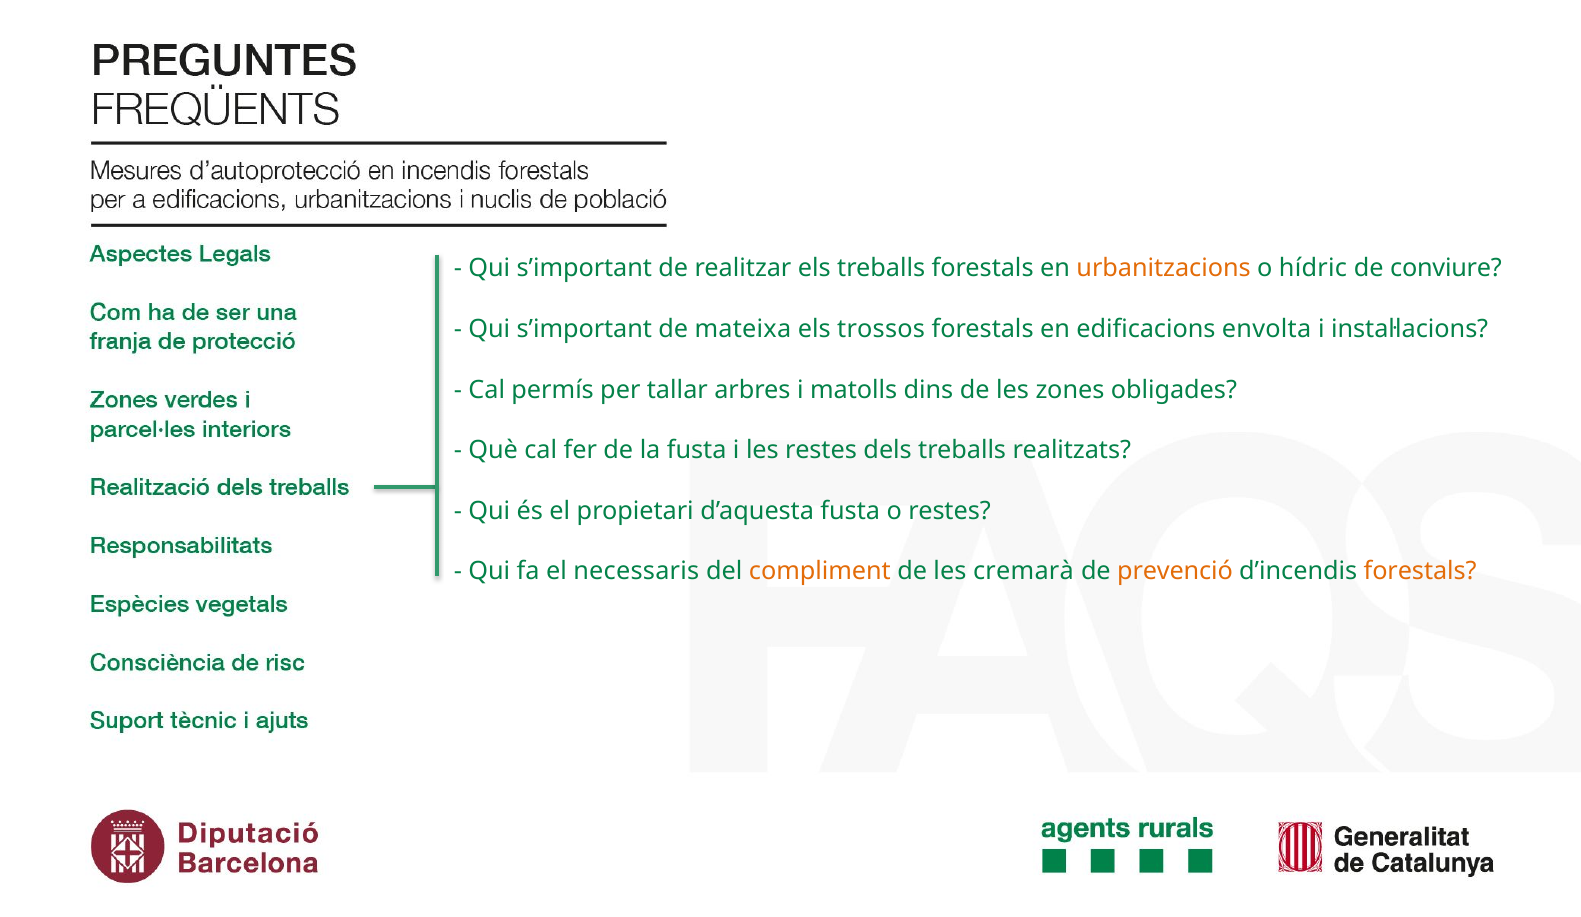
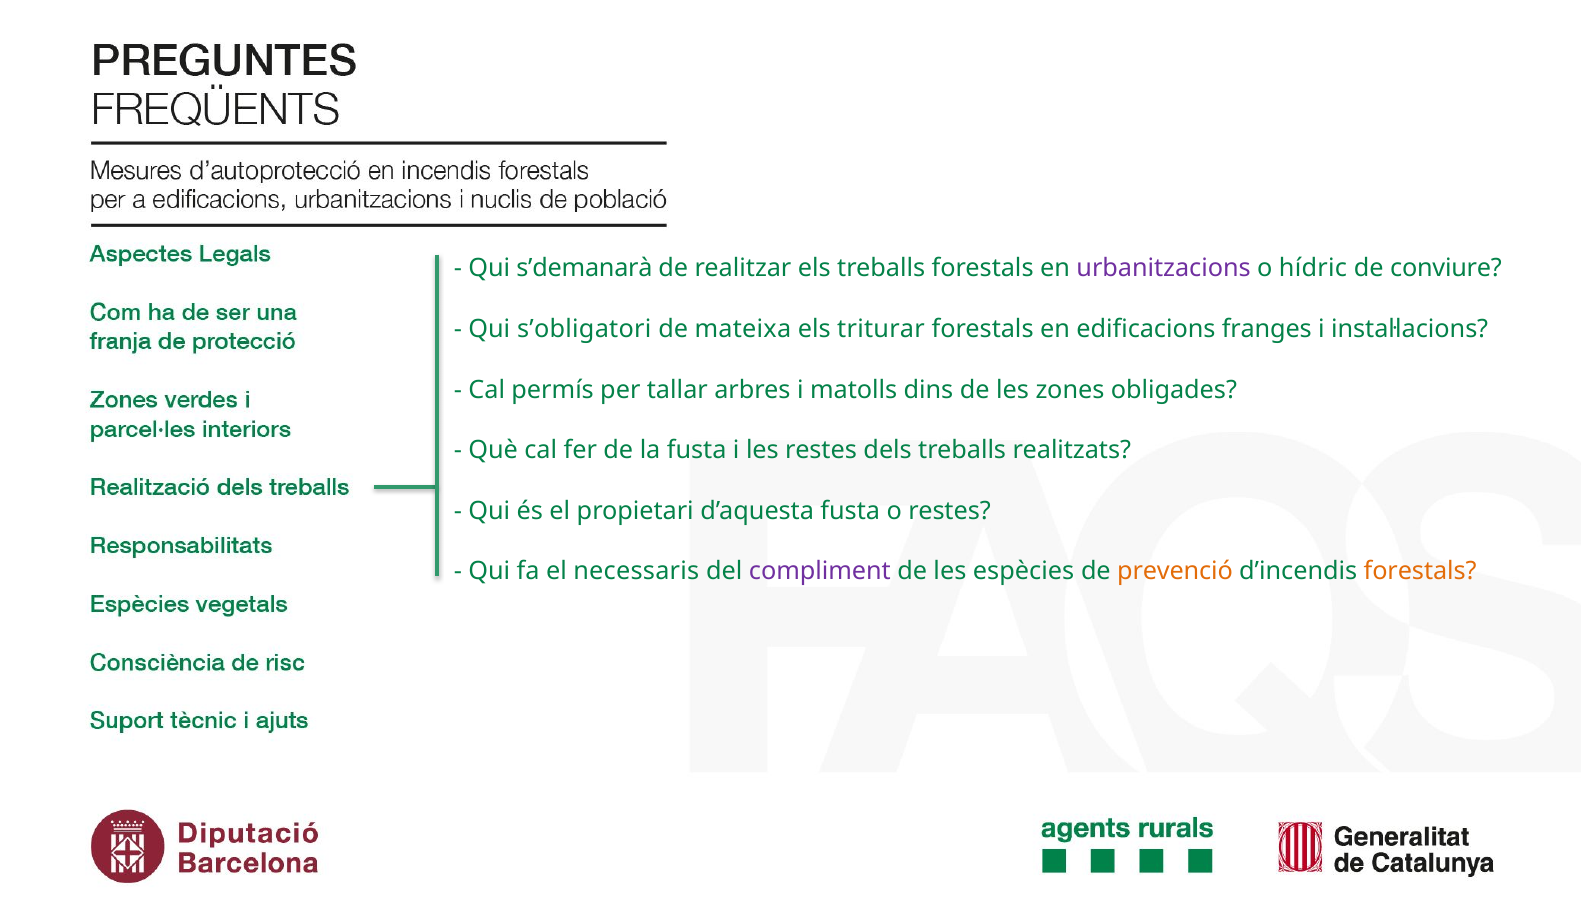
s’important: s’important -> s’demanarà (584, 269)
urbanitzacions colour: orange -> purple (1164, 269)
s’important: s’important -> s’obligatori (584, 329)
trossos: trossos -> triturar (881, 329)
envolta: envolta -> franges (1267, 329)
compliment colour: orange -> purple (820, 572)
cremarà: cremarà -> espècies (1024, 572)
